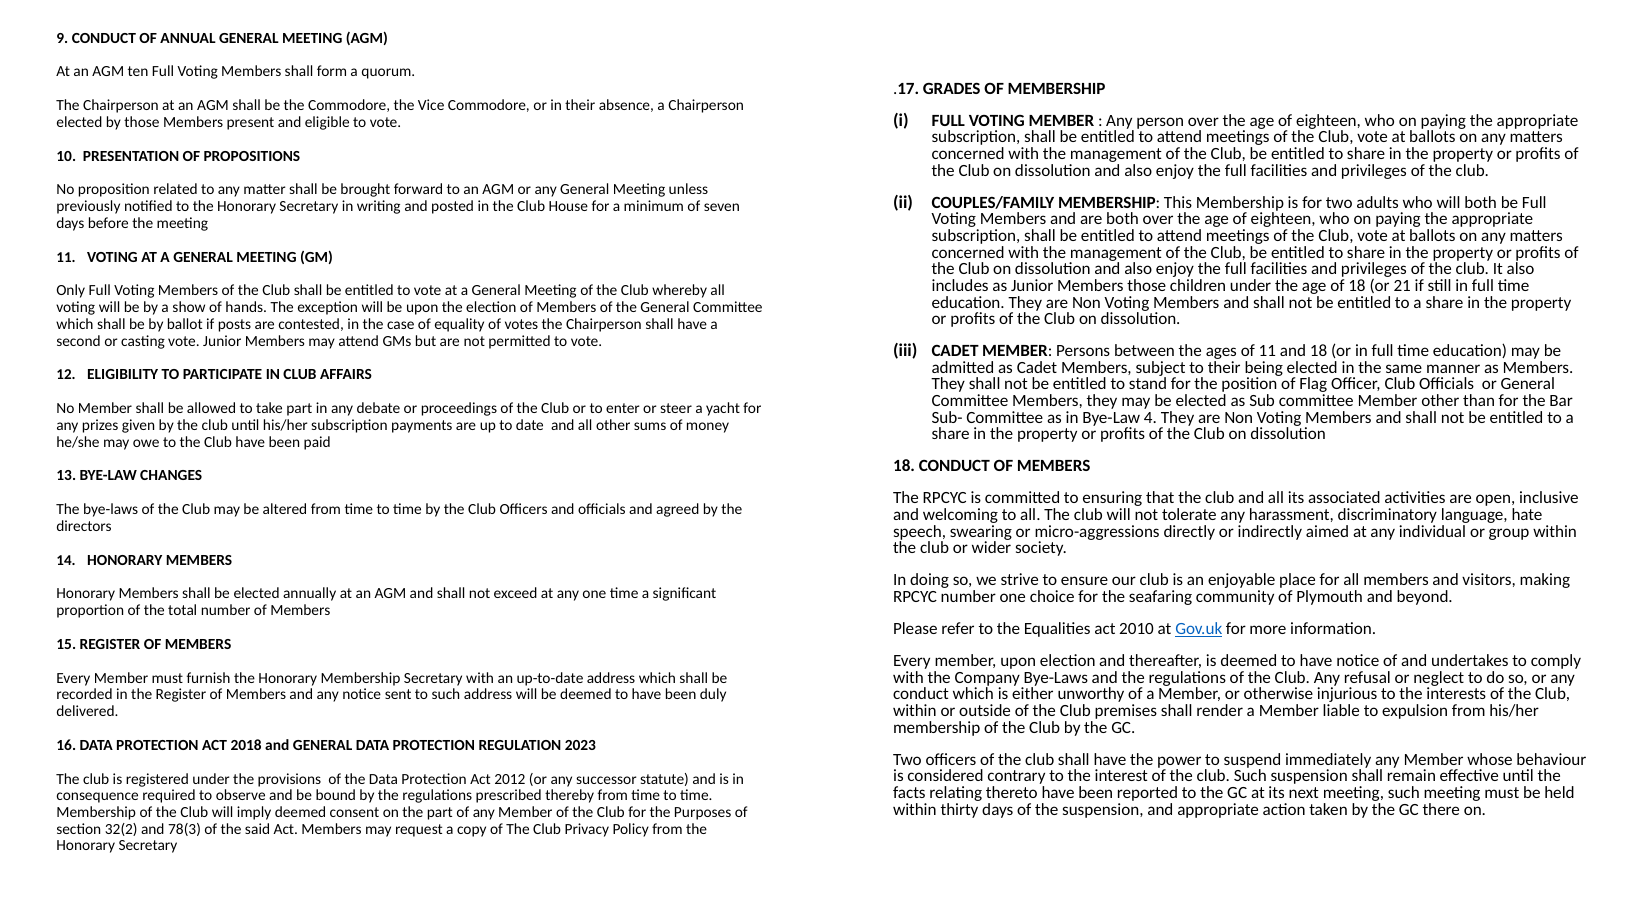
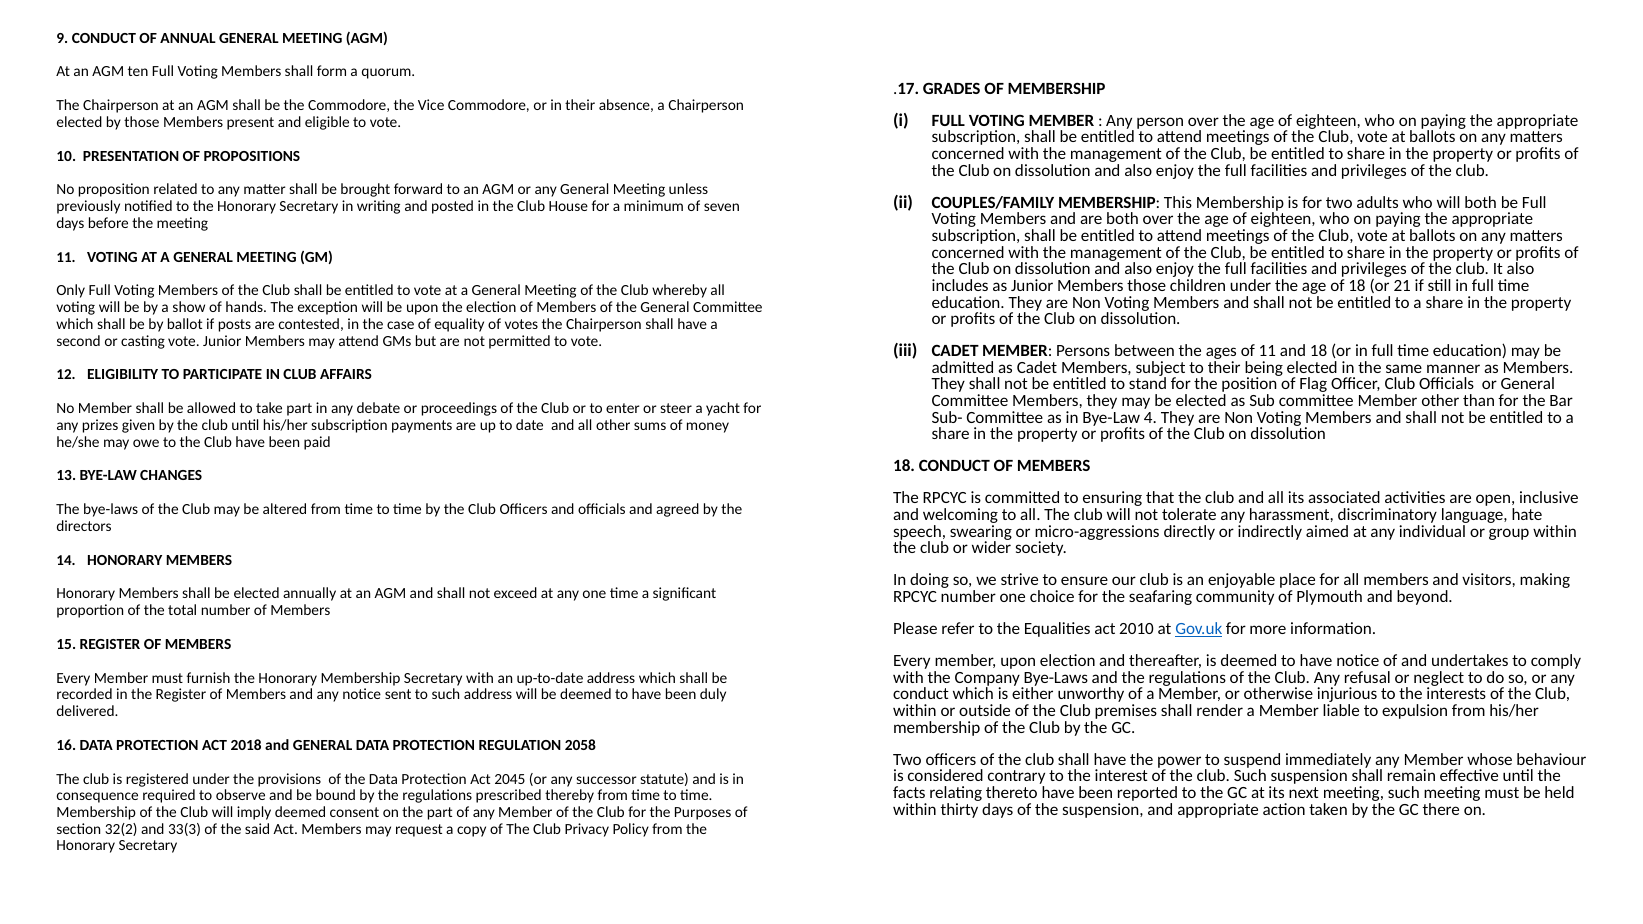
2023: 2023 -> 2058 (580, 745)
2012: 2012 -> 2045 (510, 779)
78(3: 78(3 -> 33(3 (185, 829)
